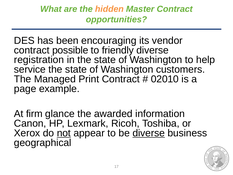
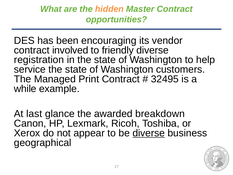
possible: possible -> involved (70, 50)
02010: 02010 -> 32495 (165, 79)
page: page -> while (25, 89)
firm: firm -> last (34, 114)
information: information -> breakdown (160, 114)
not underline: present -> none (64, 133)
